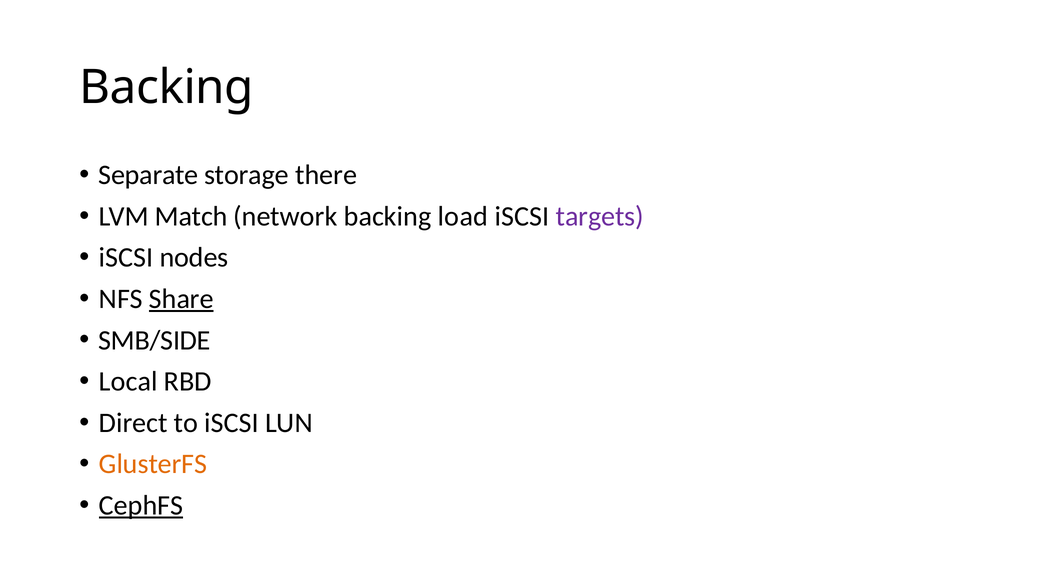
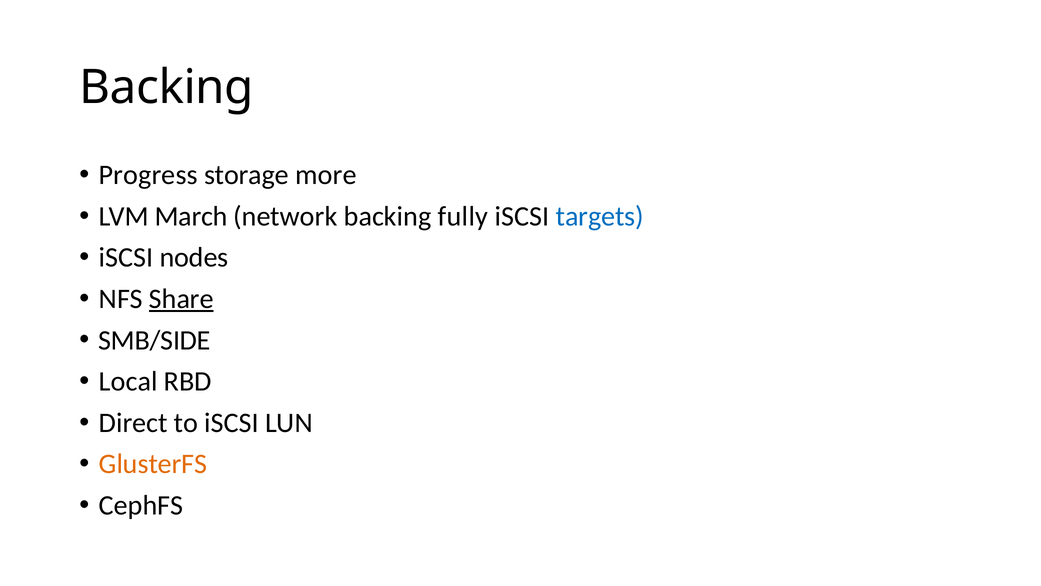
Separate: Separate -> Progress (148, 175)
there: there -> more (326, 175)
Match: Match -> March (191, 216)
load: load -> fully (463, 216)
targets colour: purple -> blue (600, 216)
CephFS underline: present -> none (141, 505)
